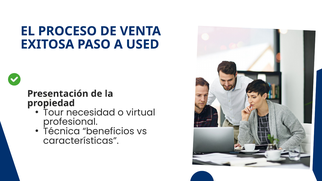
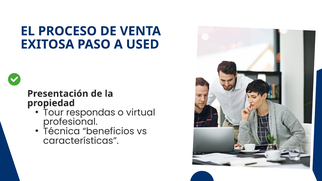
necesidad: necesidad -> respondas (91, 113)
